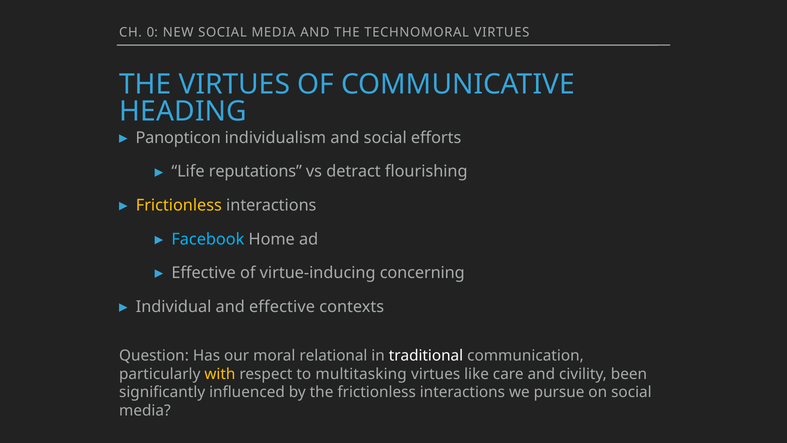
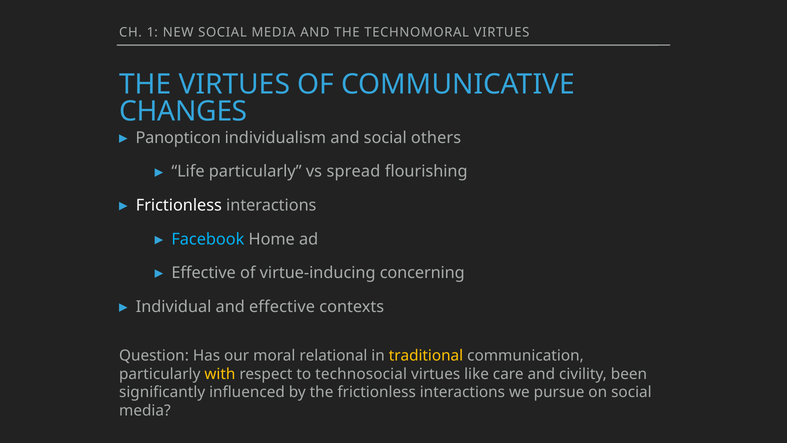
0: 0 -> 1 (152, 32)
HEADING: HEADING -> CHANGES (183, 111)
efforts: efforts -> others (436, 138)
Life reputations: reputations -> particularly (255, 171)
detract: detract -> spread (353, 171)
Frictionless colour: yellow -> white (179, 205)
traditional colour: white -> yellow (426, 355)
multitasking: multitasking -> technosocial (361, 374)
